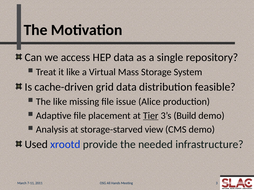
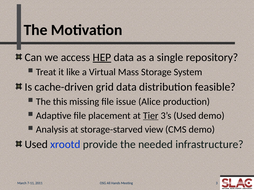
HEP underline: none -> present (102, 58)
The like: like -> this (60, 102)
3’s Build: Build -> Used (185, 116)
